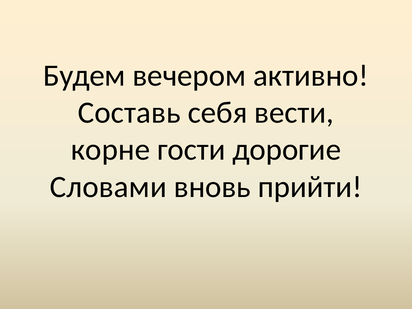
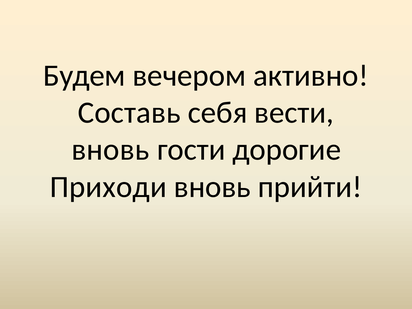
корне: корне -> вновь (110, 150)
Словами: Словами -> Приходи (108, 187)
